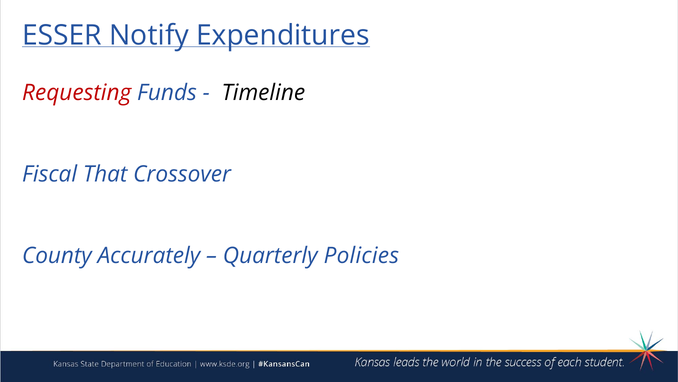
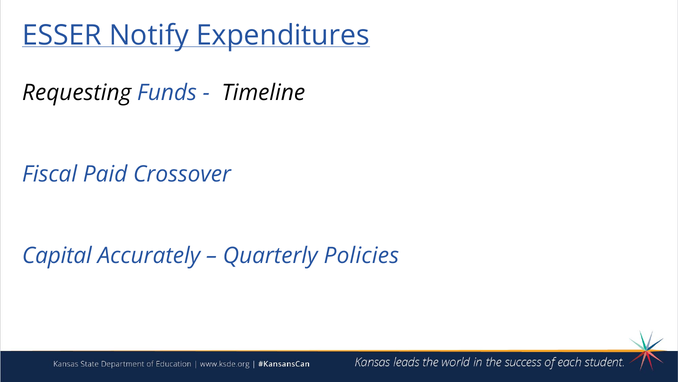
Requesting colour: red -> black (77, 93)
That: That -> Paid (105, 174)
County: County -> Capital (57, 256)
